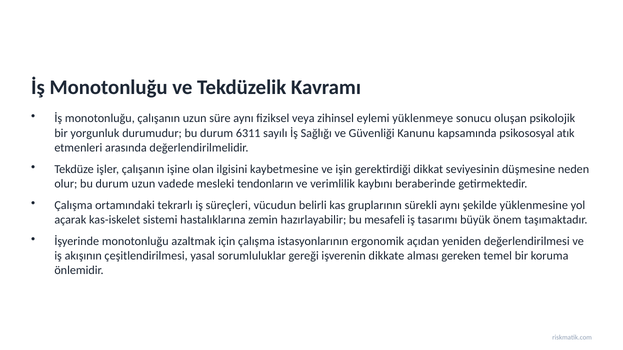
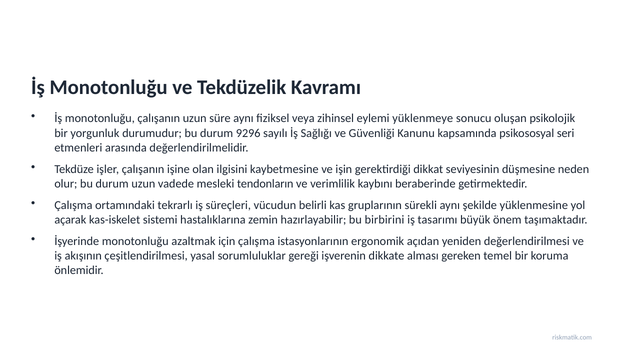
6311: 6311 -> 9296 (248, 133)
atık: atık -> seri (566, 133)
mesafeli: mesafeli -> birbirini (385, 220)
